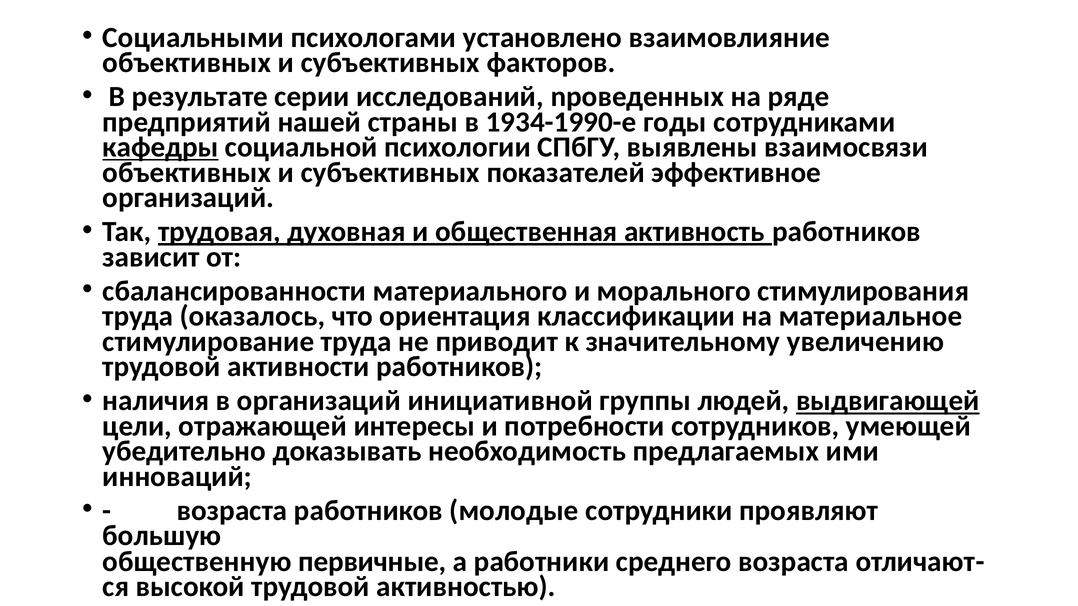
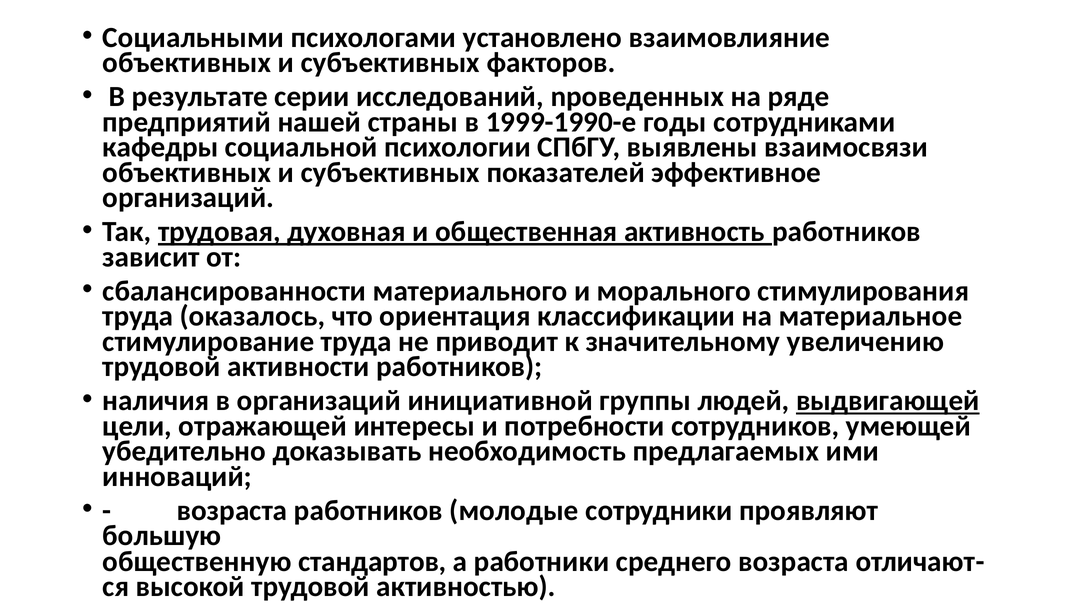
1934-1990-е: 1934-1990-е -> 1999-1990-е (561, 122)
кафедры underline: present -> none (160, 147)
первичные: первичные -> стандартов (372, 562)
